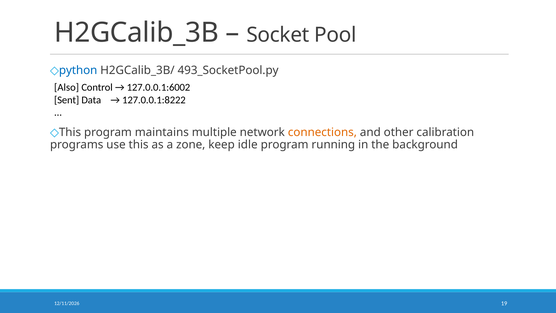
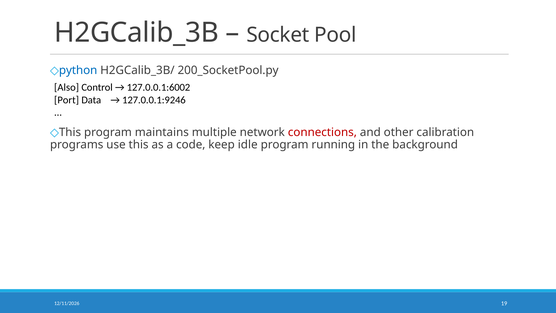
493_SocketPool.py: 493_SocketPool.py -> 200_SocketPool.py (228, 70)
Sent: Sent -> Port (67, 100)
127.0.0.1:8222: 127.0.0.1:8222 -> 127.0.0.1:9246 (154, 100)
connections colour: orange -> red (322, 132)
zone: zone -> code (191, 145)
